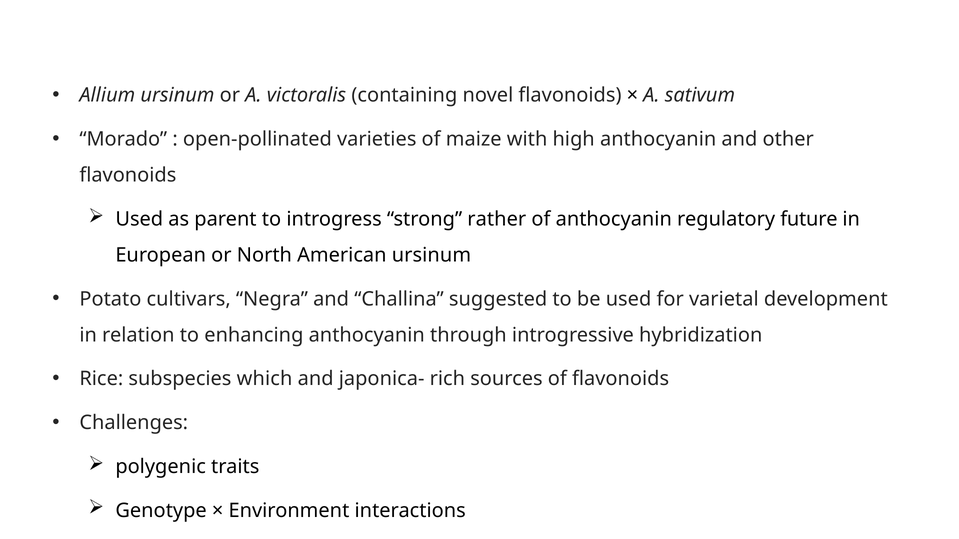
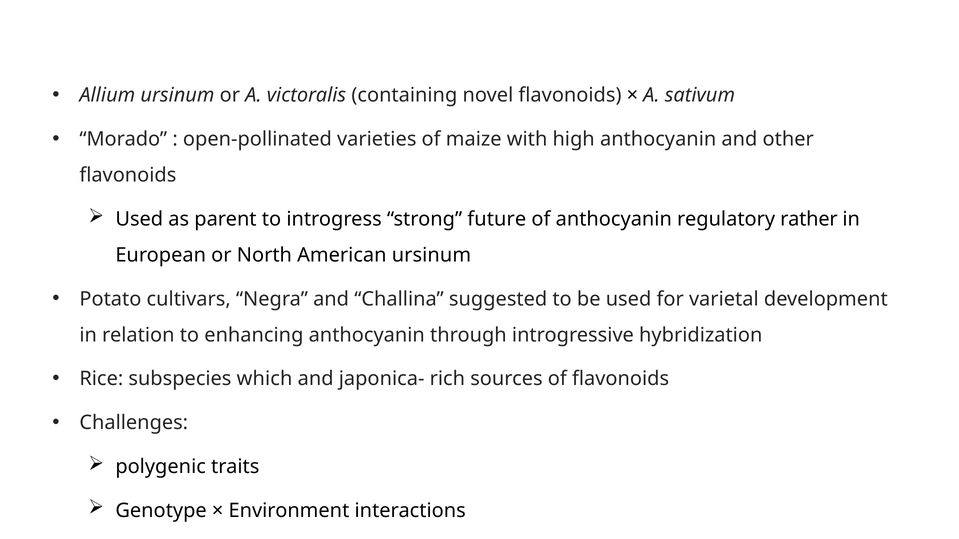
rather: rather -> future (497, 219)
future: future -> rather (809, 219)
